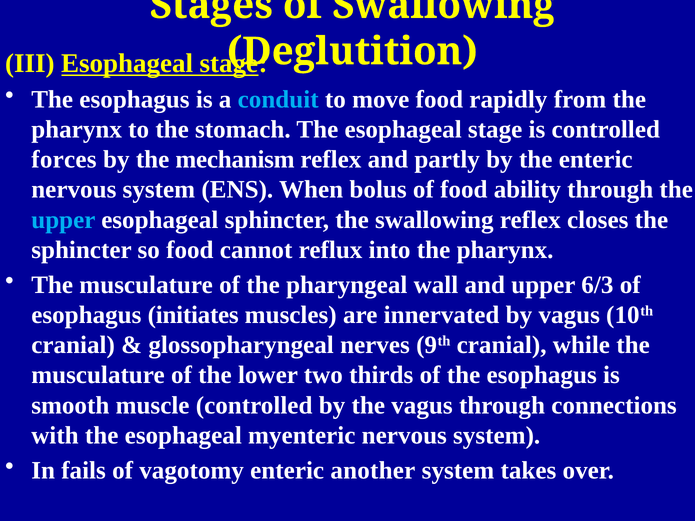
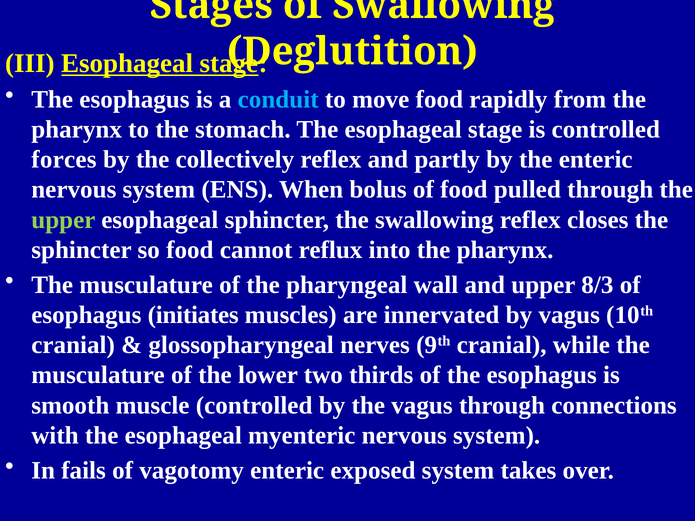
mechanism: mechanism -> collectively (235, 160)
ability: ability -> pulled (527, 190)
upper colour: light blue -> light green (63, 220)
6/3: 6/3 -> 8/3 (597, 285)
another: another -> exposed (373, 471)
